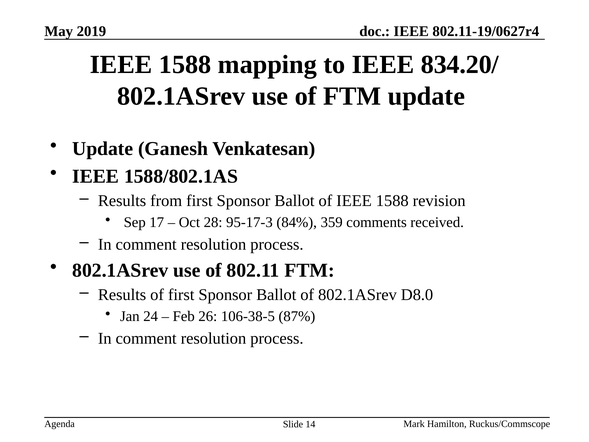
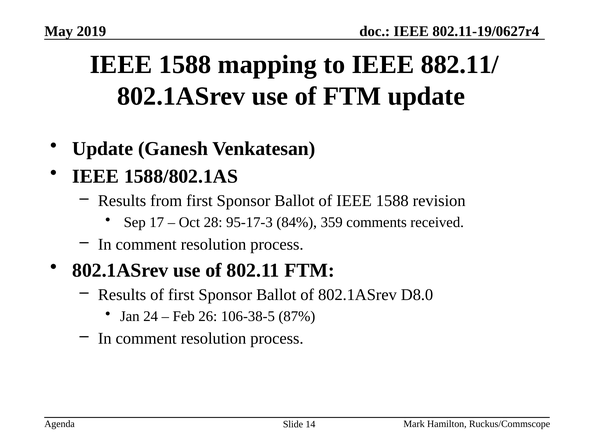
834.20/: 834.20/ -> 882.11/ (460, 65)
